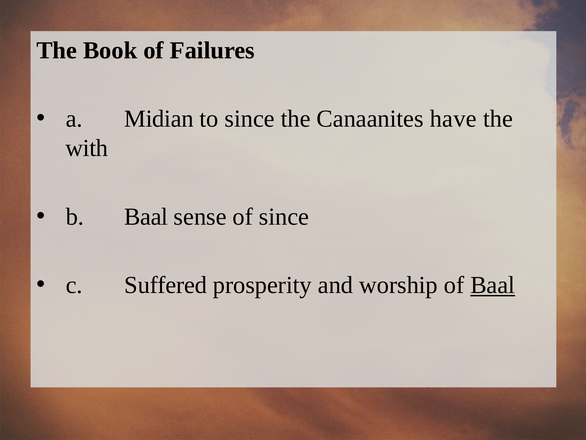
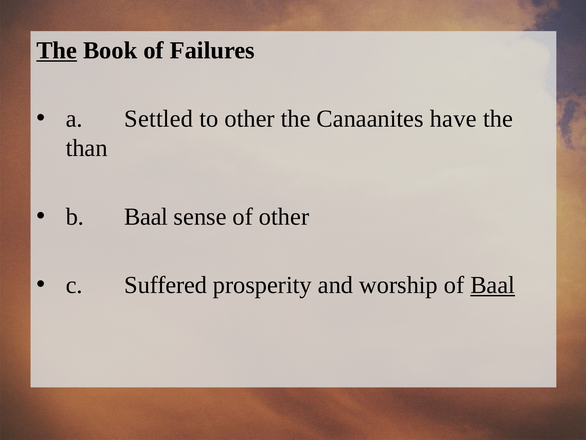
The underline: none -> present (57, 50)
Midian: Midian -> Settled (159, 119)
to since: since -> other (250, 119)
with: with -> than (87, 148)
of since: since -> other (284, 216)
